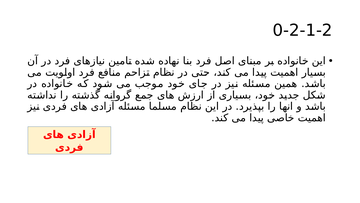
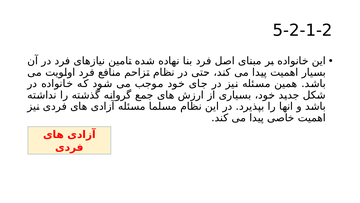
0-2-1-2: 0-2-1-2 -> 5-2-1-2 (303, 30)
